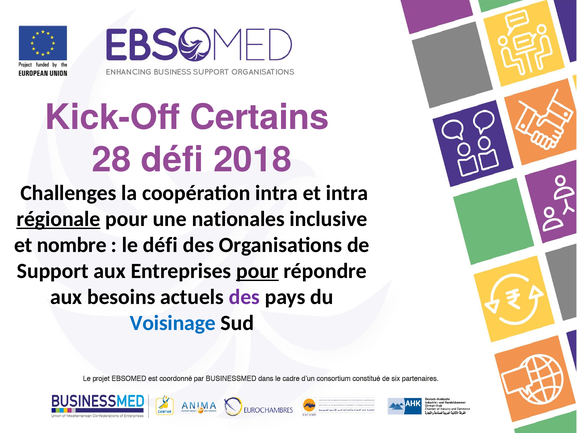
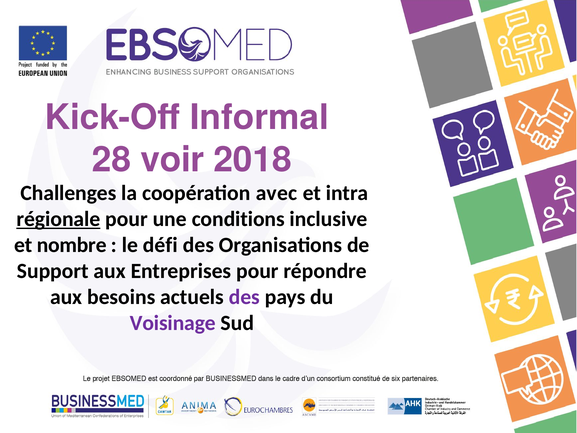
Certains: Certains -> Informal (259, 117)
28 défi: défi -> voir (172, 160)
coopération intra: intra -> avec (276, 193)
nationales: nationales -> conditions (238, 219)
pour underline: present -> none (257, 271)
Voisinage colour: blue -> purple (173, 323)
